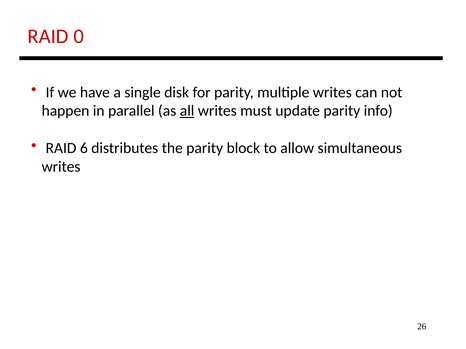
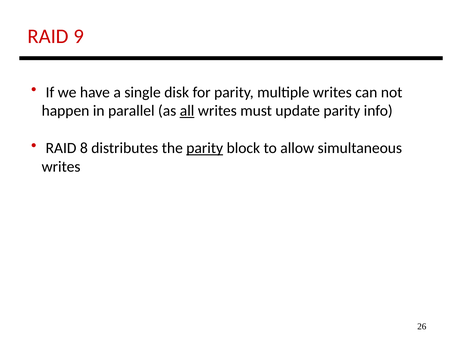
0: 0 -> 9 (79, 36)
6: 6 -> 8 (84, 148)
parity underline: none -> present (205, 148)
